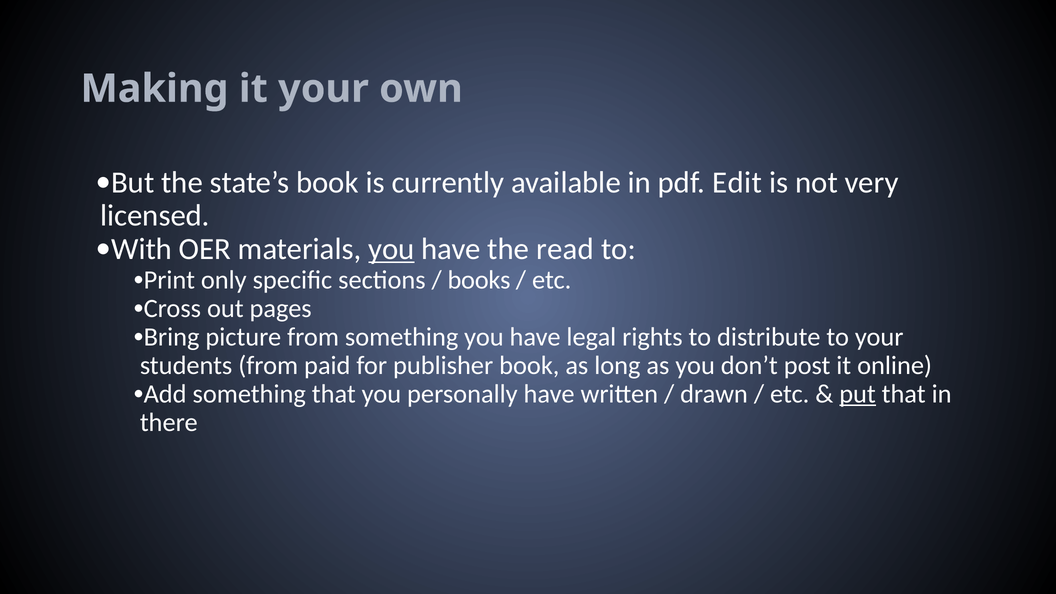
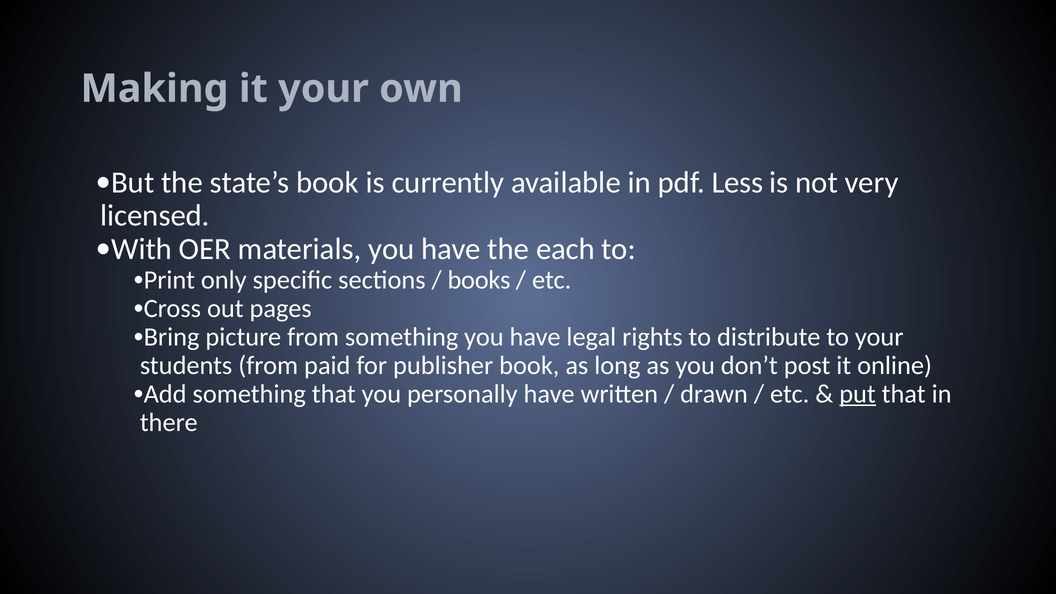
Edit: Edit -> Less (737, 183)
you underline: present -> none (391, 249)
read: read -> each (565, 249)
